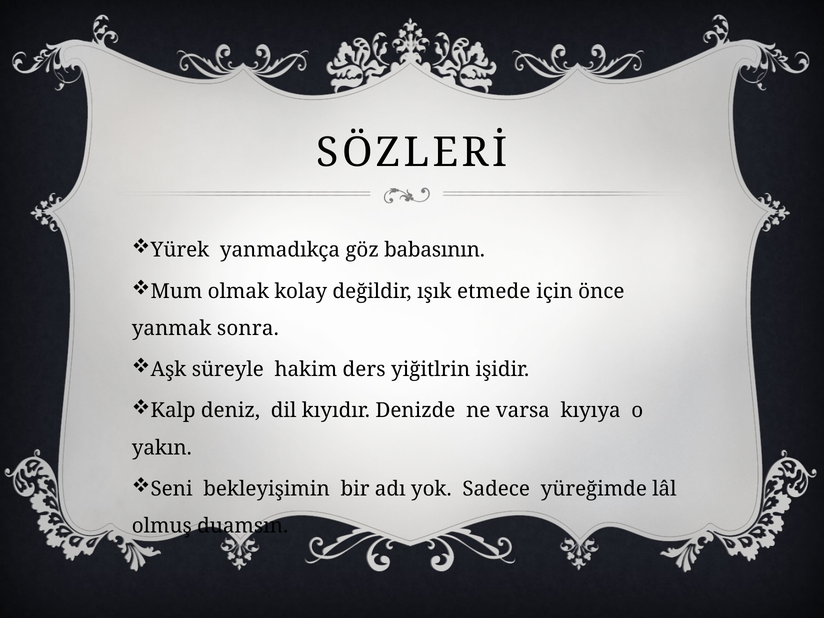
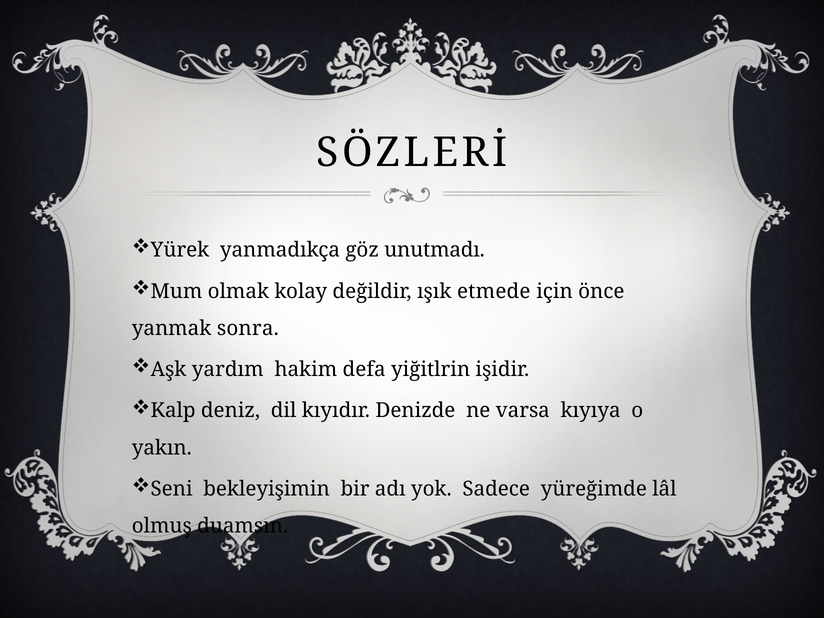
babasının: babasının -> unutmadı (435, 250)
süreyle: süreyle -> yardım (228, 369)
ders: ders -> defa (364, 369)
